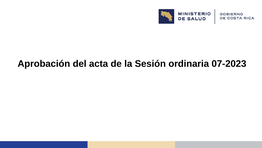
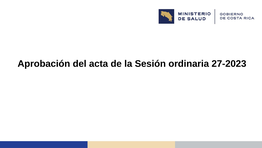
07-2023: 07-2023 -> 27-2023 (229, 64)
